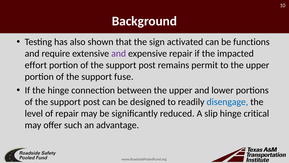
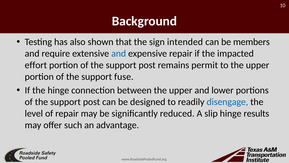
activated: activated -> intended (185, 42)
functions: functions -> members (251, 42)
and colour: purple -> blue (119, 53)
critical: critical -> results (256, 113)
